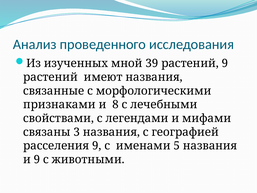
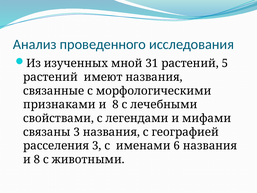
39: 39 -> 31 (152, 63)
растений 9: 9 -> 5 (225, 63)
расселения 9: 9 -> 3 (97, 146)
5: 5 -> 6 (177, 146)
9: 9 -> 8 (37, 159)
